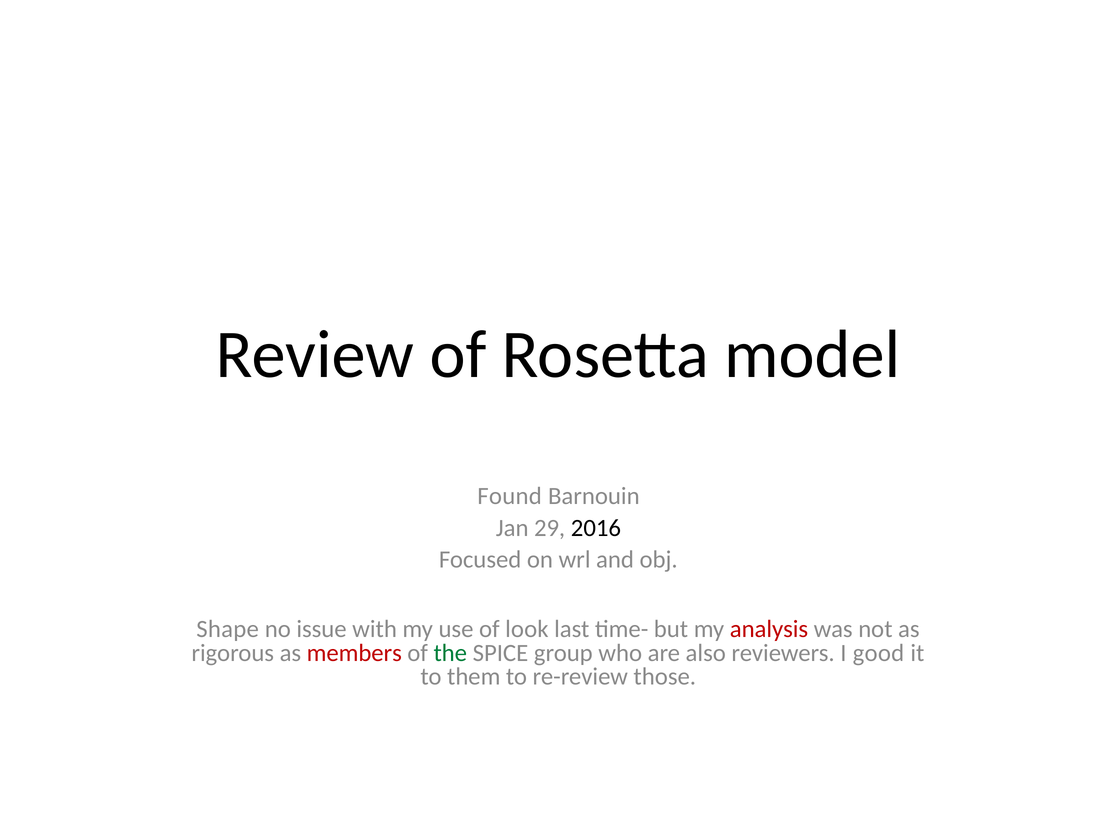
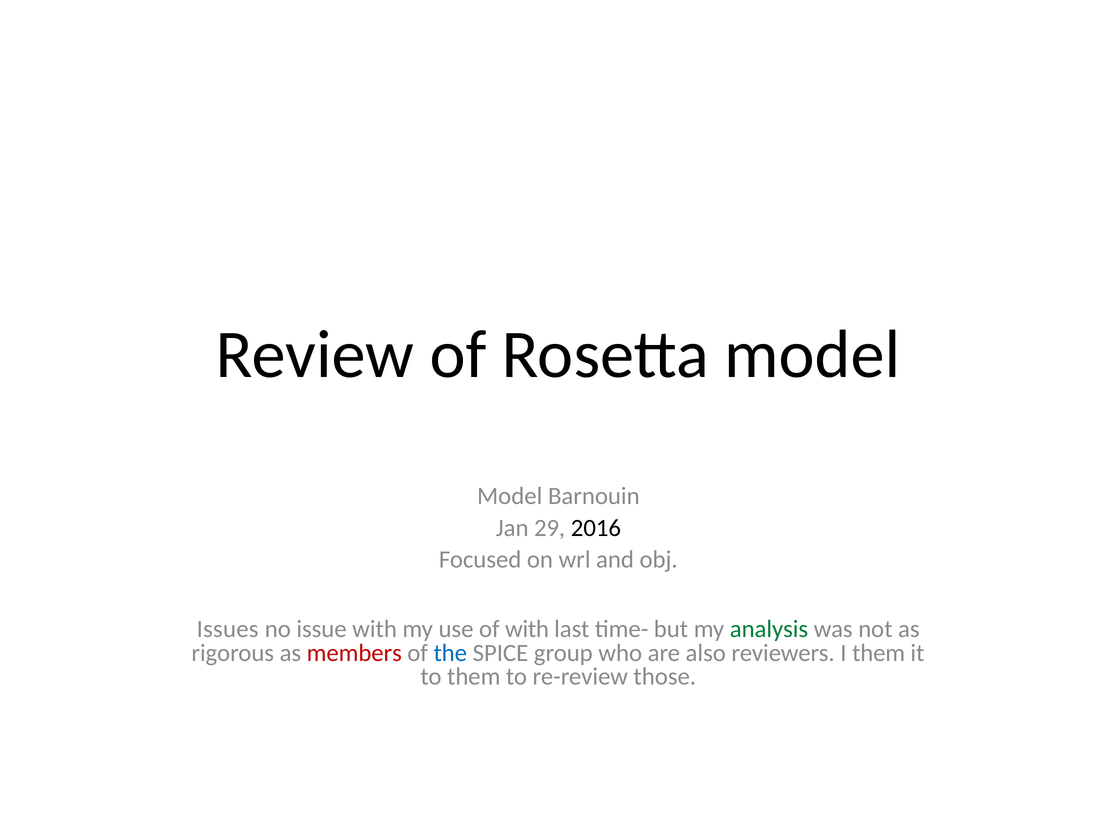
Found: Found -> Model (510, 496)
Shape: Shape -> Issues (228, 629)
of look: look -> with (527, 629)
analysis colour: red -> green (769, 629)
the colour: green -> blue (450, 653)
I good: good -> them (879, 653)
